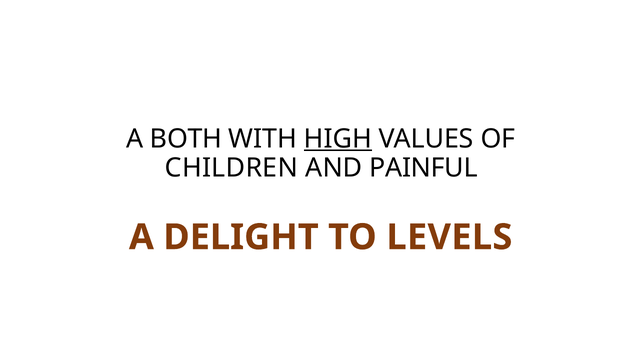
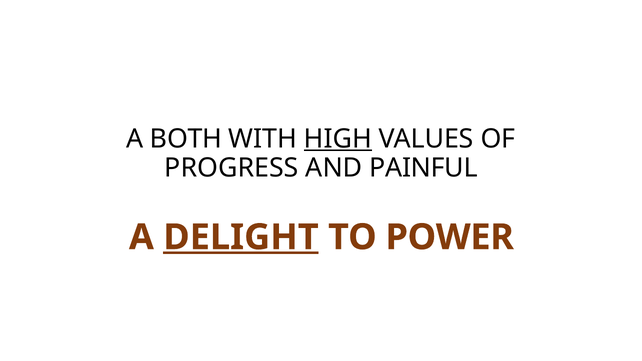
CHILDREN: CHILDREN -> PROGRESS (232, 168)
DELIGHT underline: none -> present (241, 237)
LEVELS: LEVELS -> POWER (450, 237)
